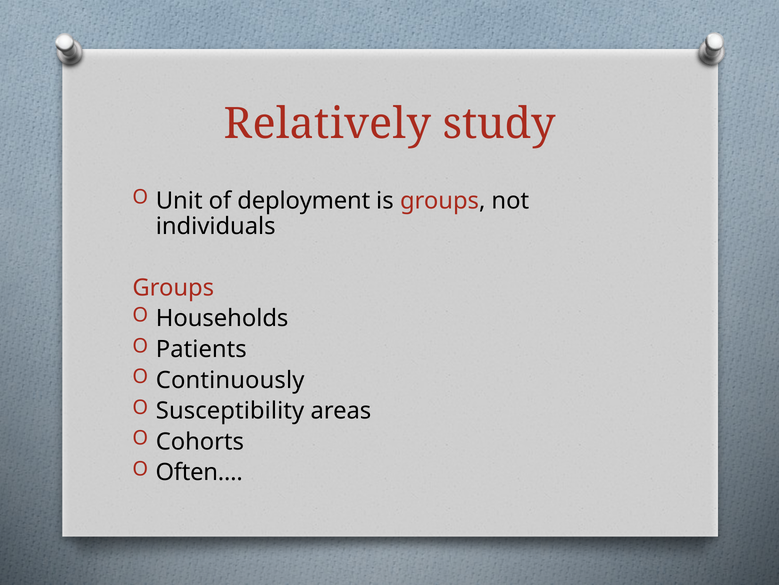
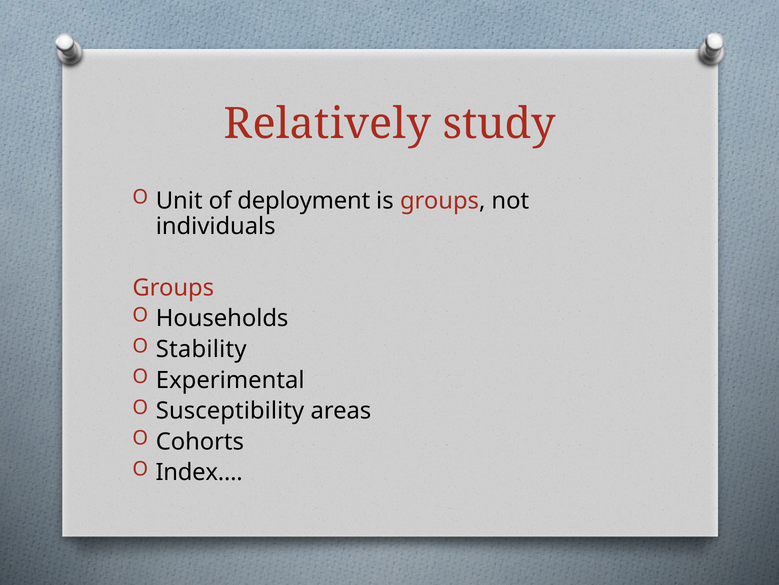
Patients: Patients -> Stability (201, 349)
Continuously: Continuously -> Experimental (230, 380)
Often…: Often… -> Index… (199, 472)
